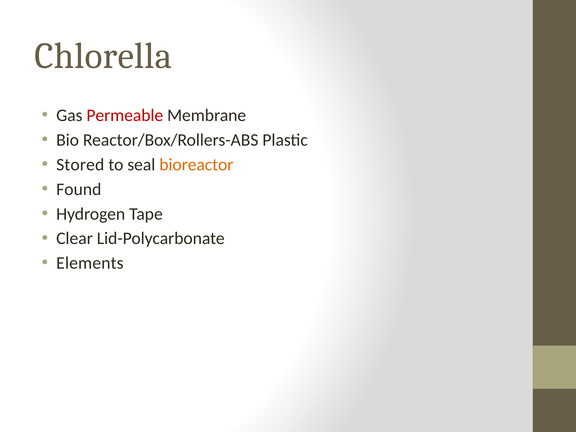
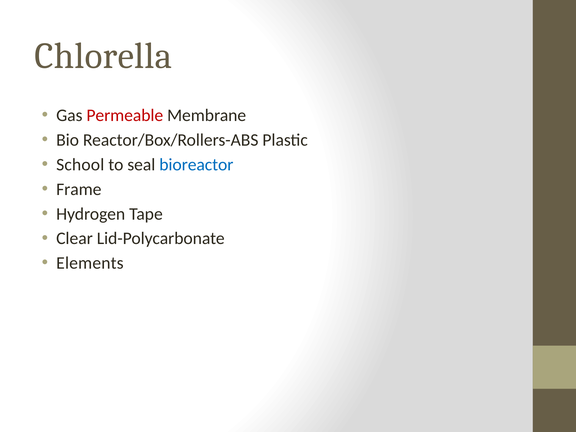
Stored: Stored -> School (80, 165)
bioreactor colour: orange -> blue (196, 165)
Found: Found -> Frame (79, 189)
